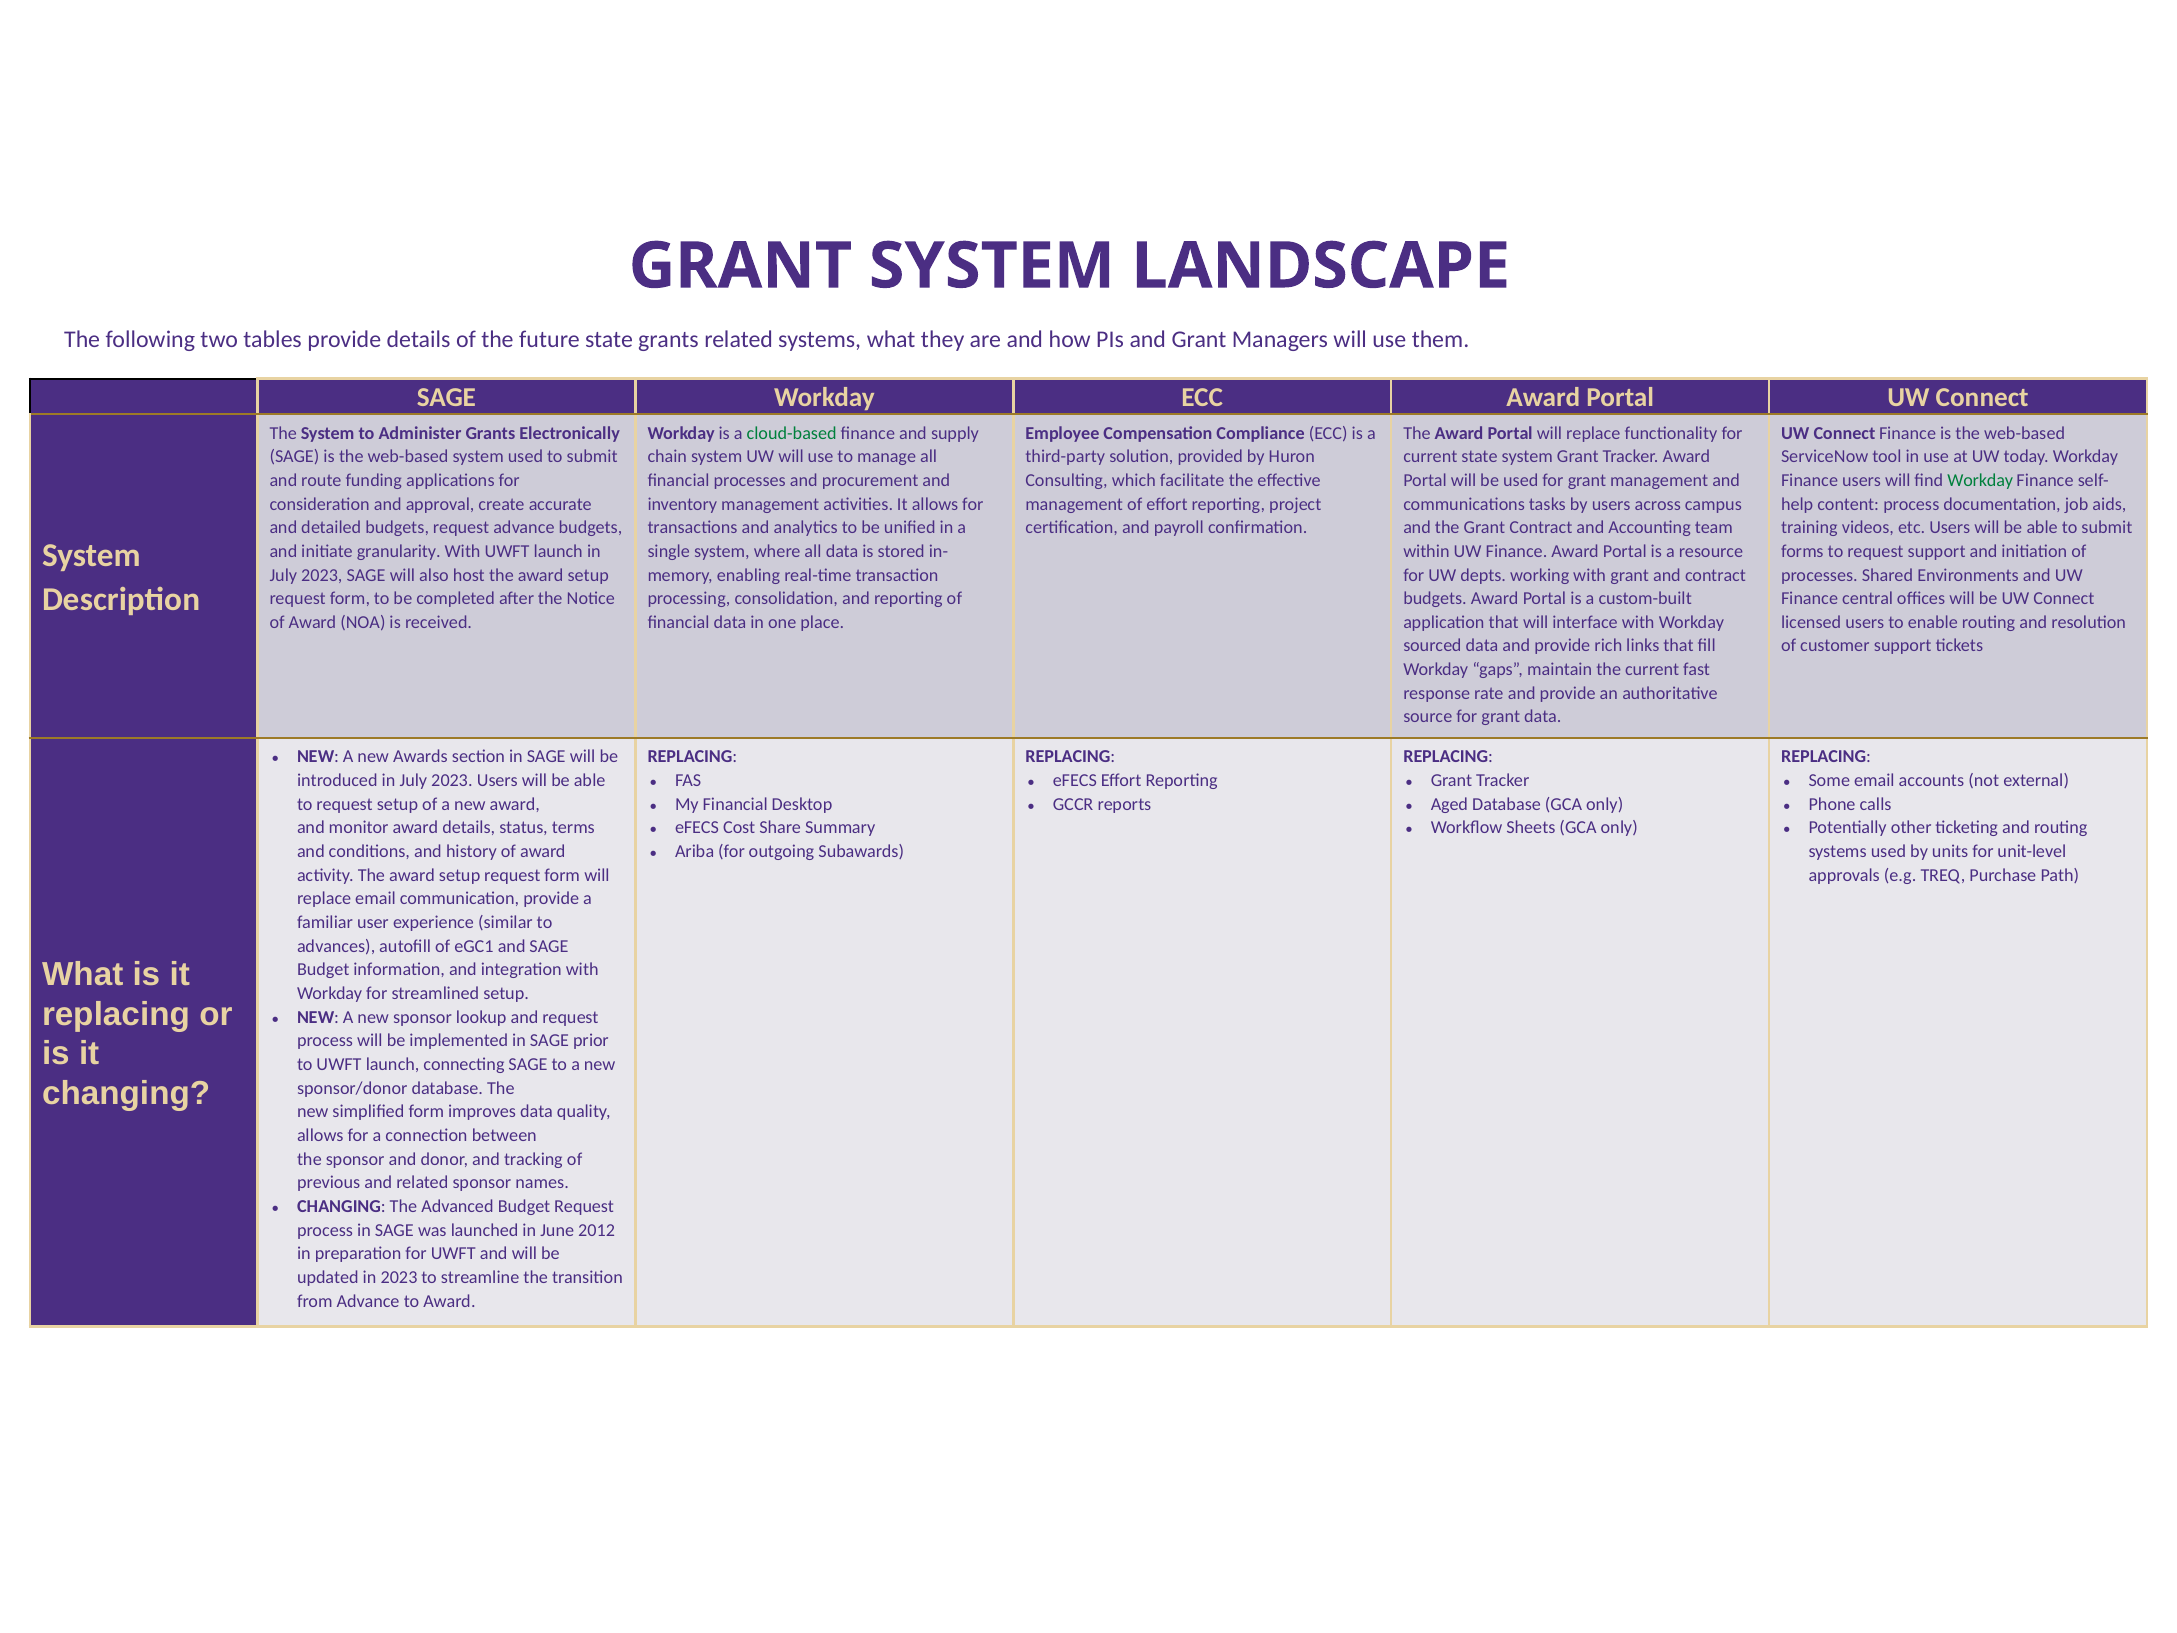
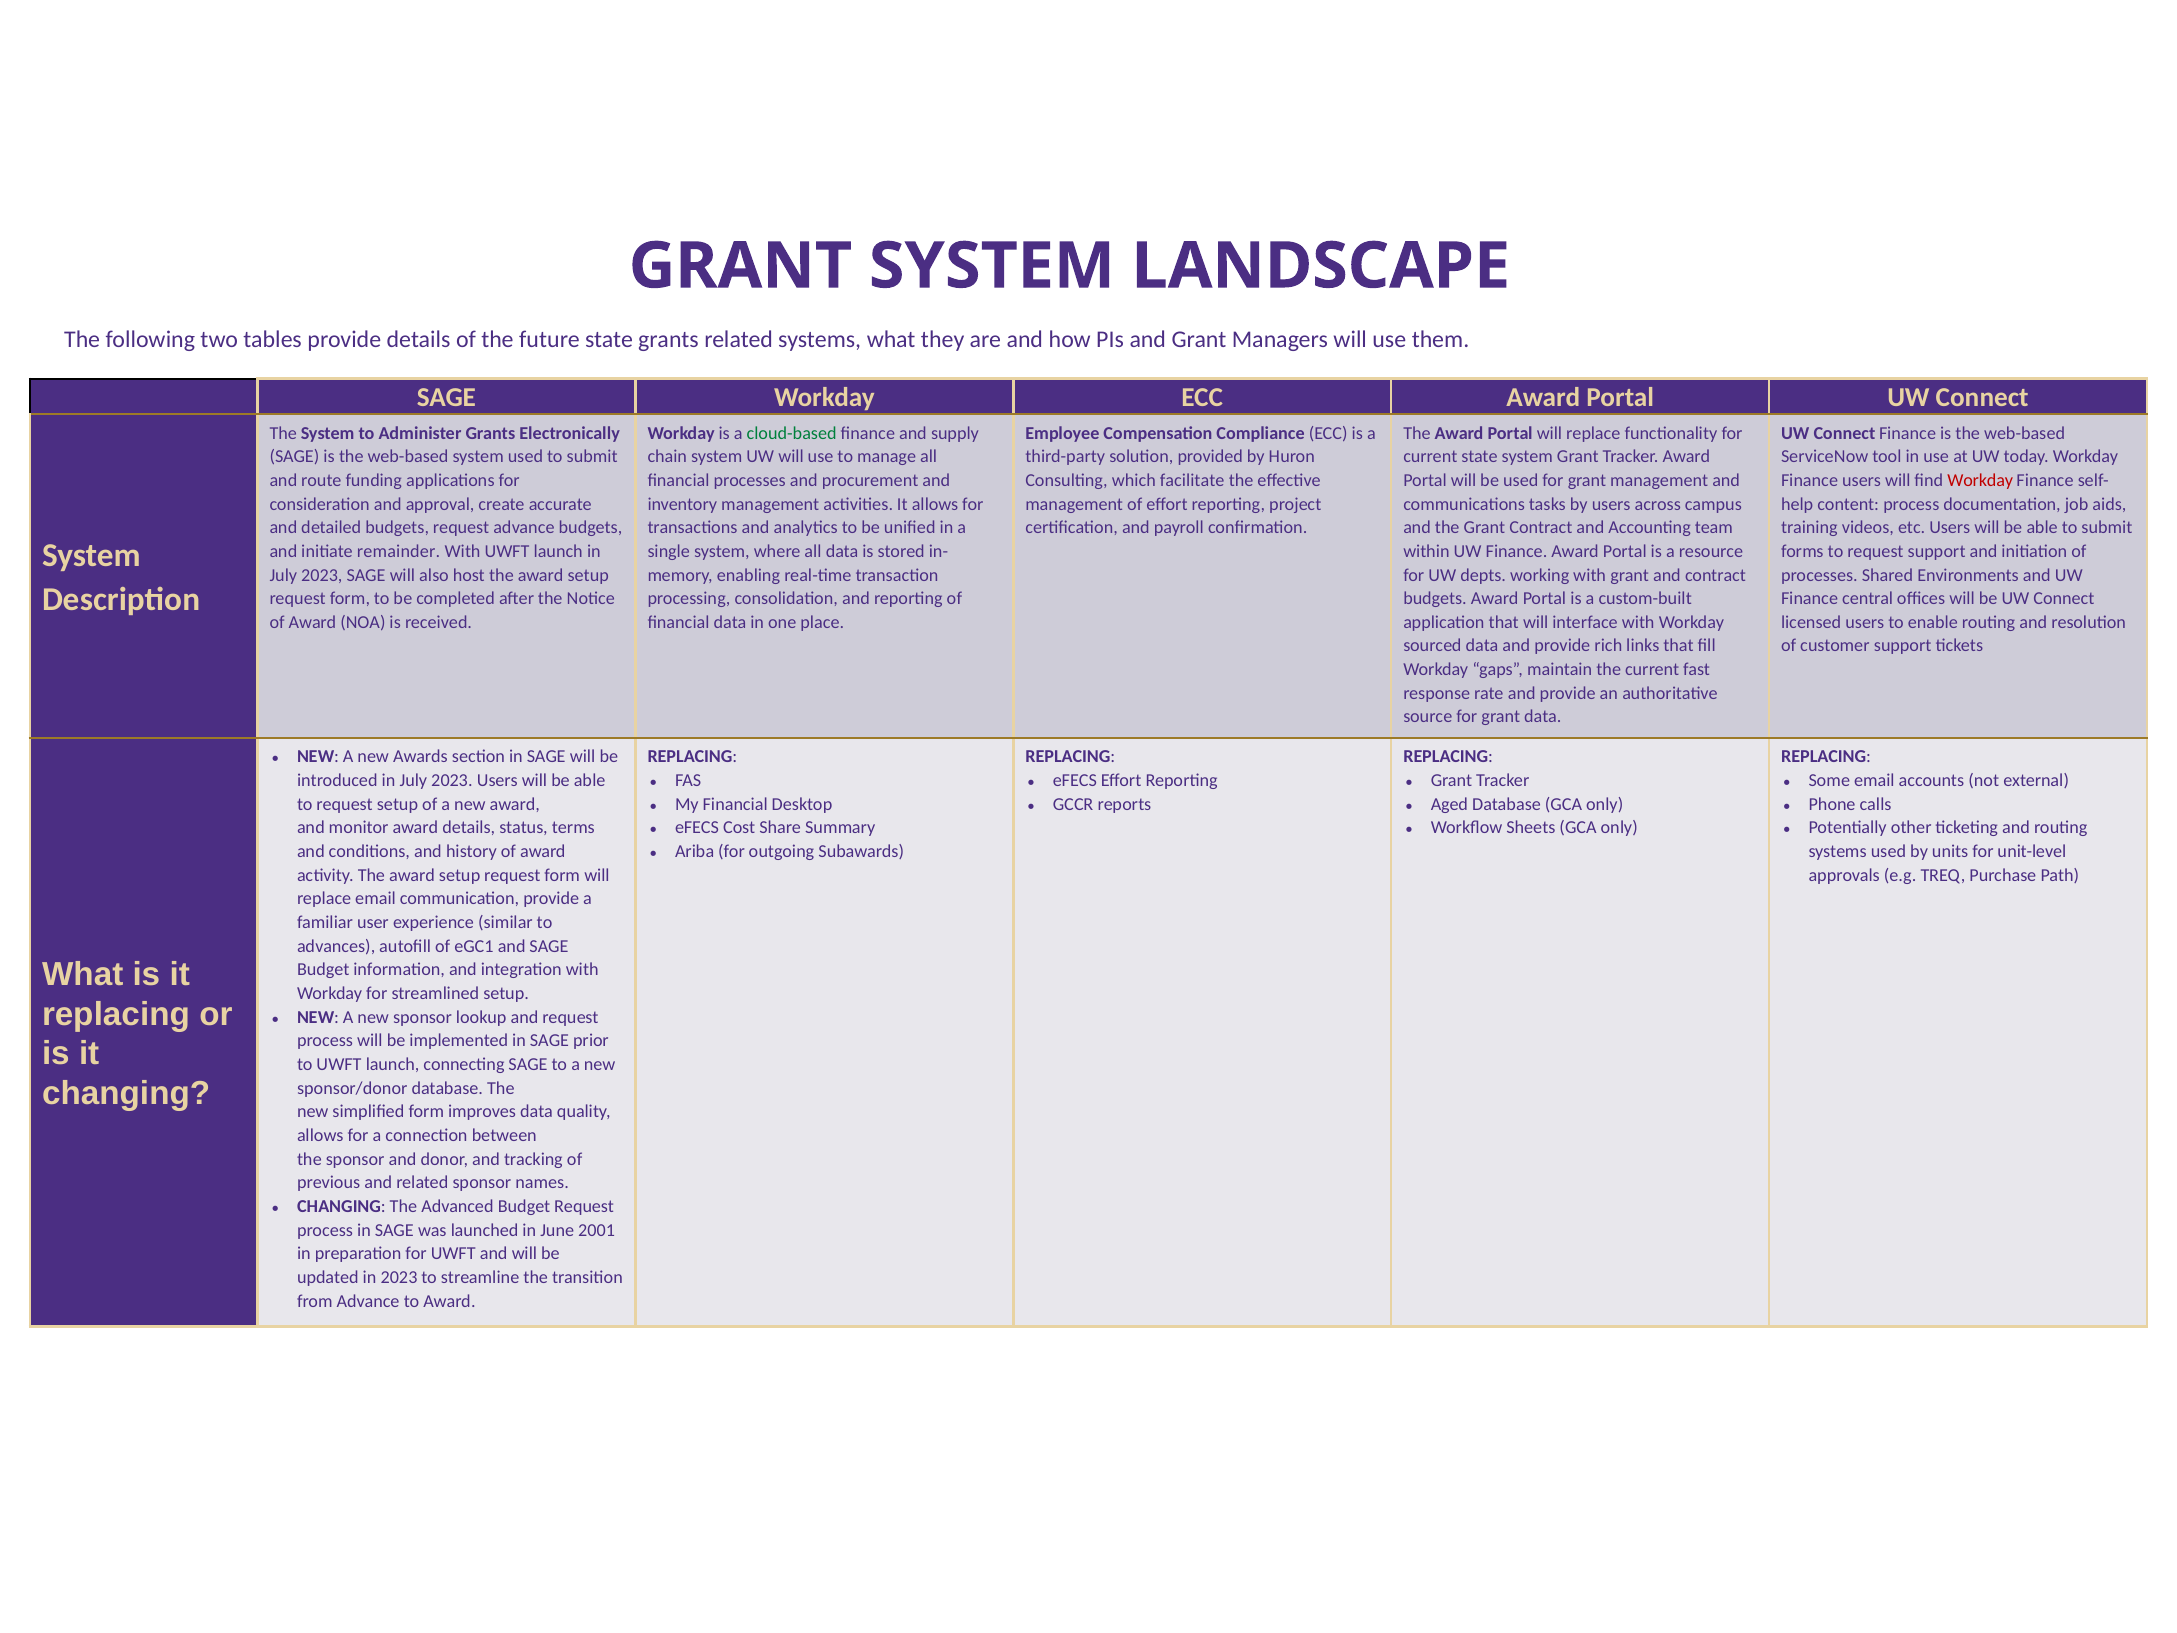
Workday colour: green -> red (1980, 480)
granularity: granularity -> remainder (399, 551)
2012: 2012 -> 2001 (597, 1230)
